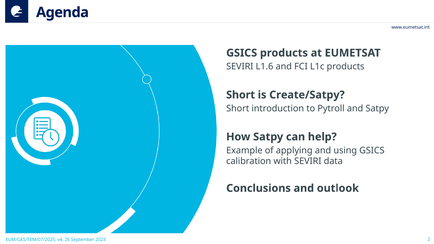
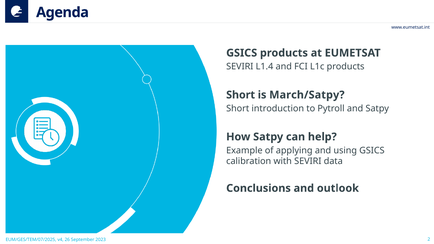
L1.6: L1.6 -> L1.4 (265, 67)
Create/Satpy: Create/Satpy -> March/Satpy (307, 95)
